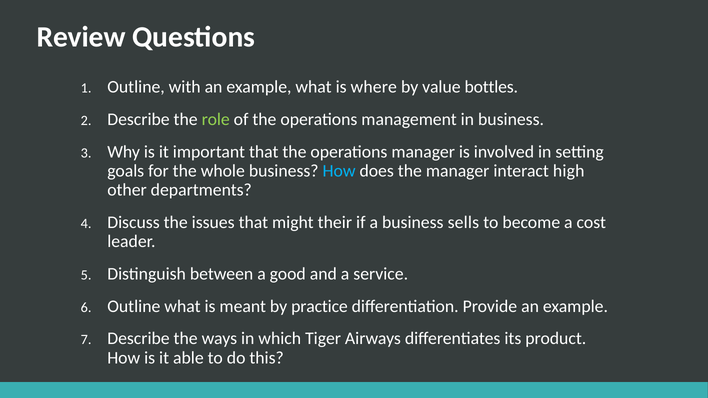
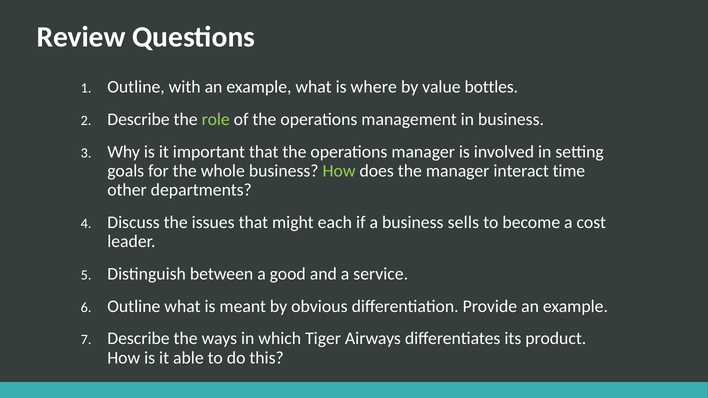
How colour: light blue -> light green (339, 171)
high: high -> time (569, 171)
their: their -> each (335, 223)
practice: practice -> obvious (319, 306)
